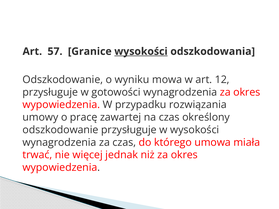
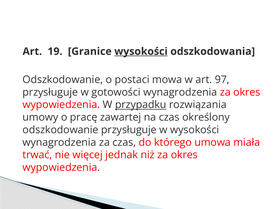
57: 57 -> 19 (55, 51)
wyniku: wyniku -> postaci (132, 80)
12: 12 -> 97 (222, 80)
przypadku underline: none -> present (141, 105)
